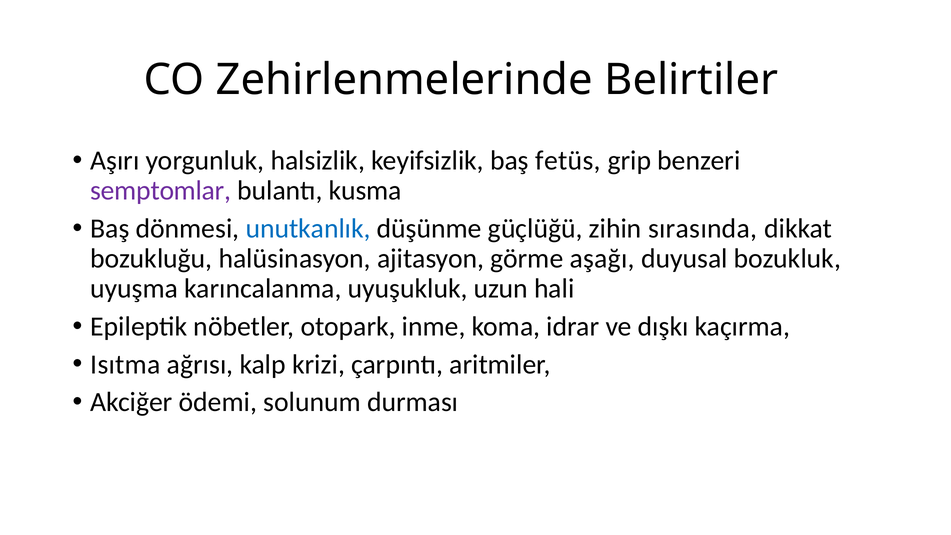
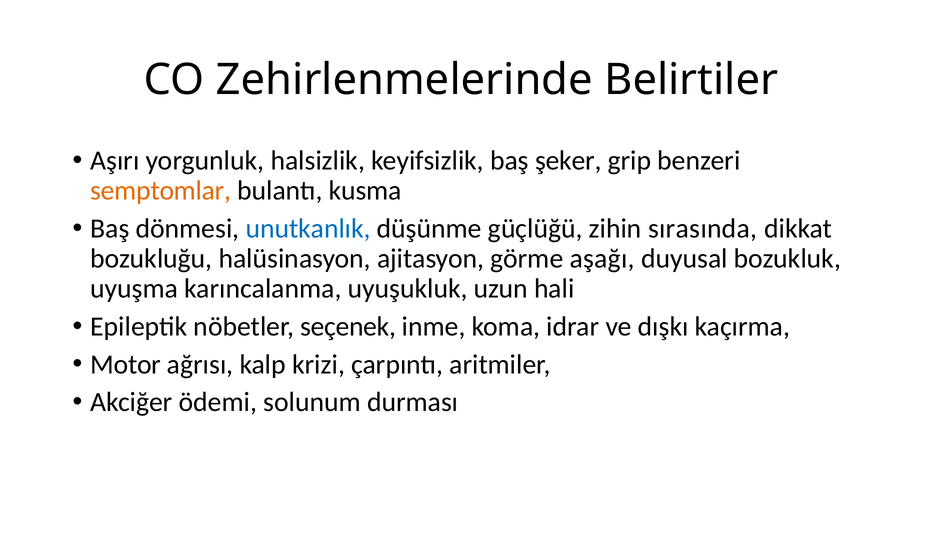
fetüs: fetüs -> şeker (568, 161)
semptomlar colour: purple -> orange (161, 191)
otopark: otopark -> seçenek (348, 326)
Isıtma: Isıtma -> Motor (126, 364)
